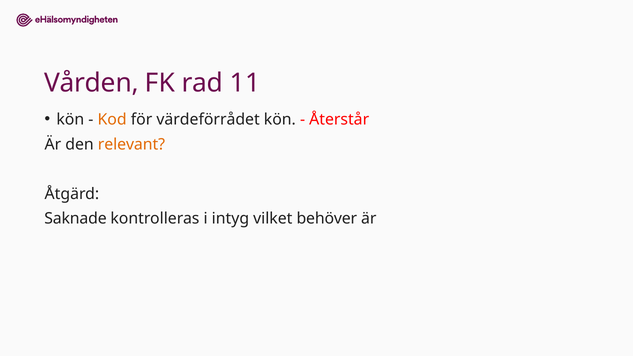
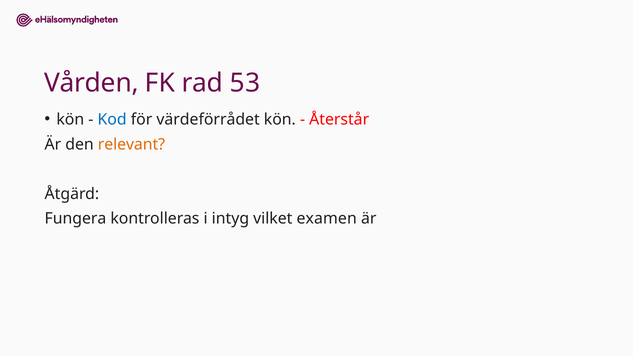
11: 11 -> 53 (245, 83)
Kod colour: orange -> blue (112, 120)
Saknade: Saknade -> Fungera (75, 219)
behöver: behöver -> examen (327, 219)
